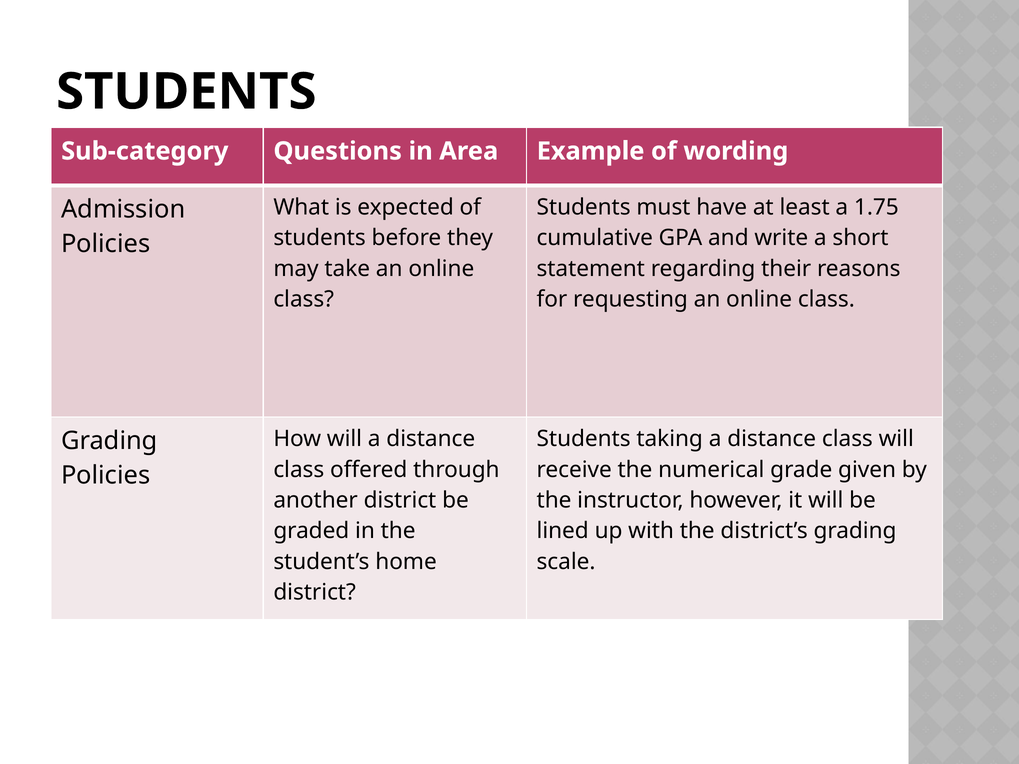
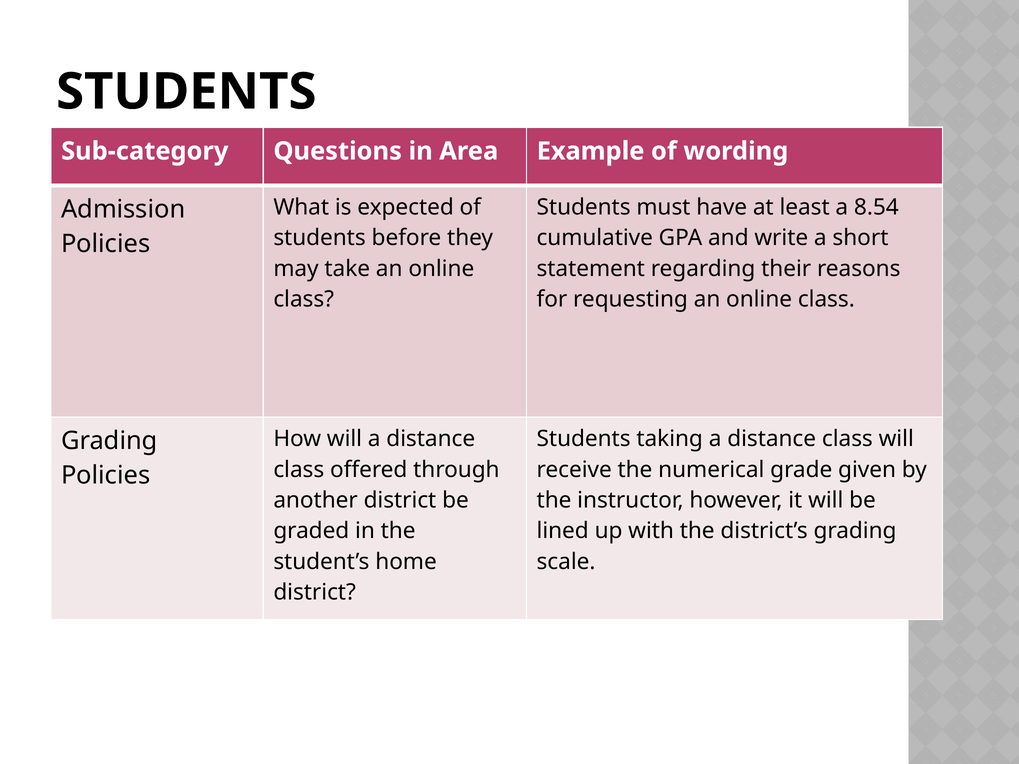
1.75: 1.75 -> 8.54 (876, 207)
